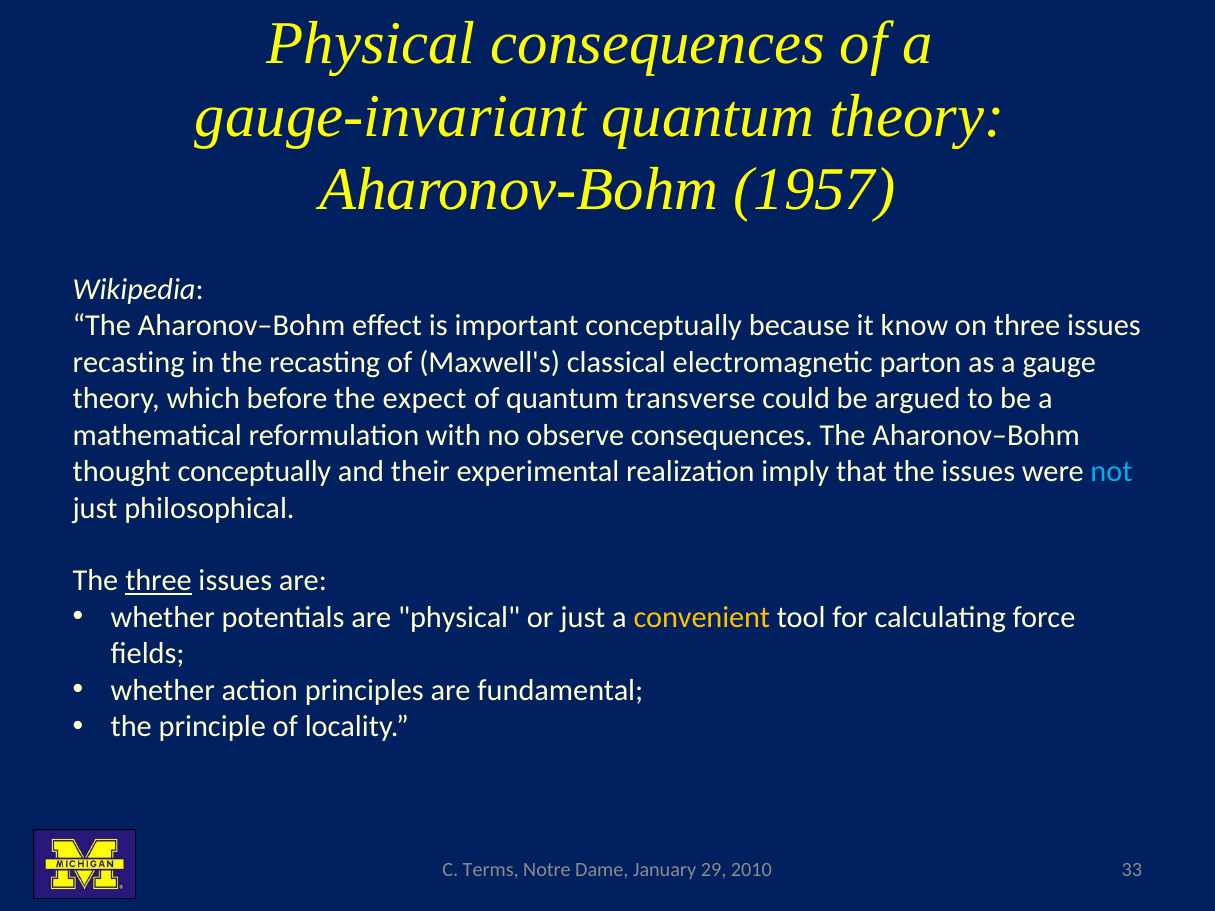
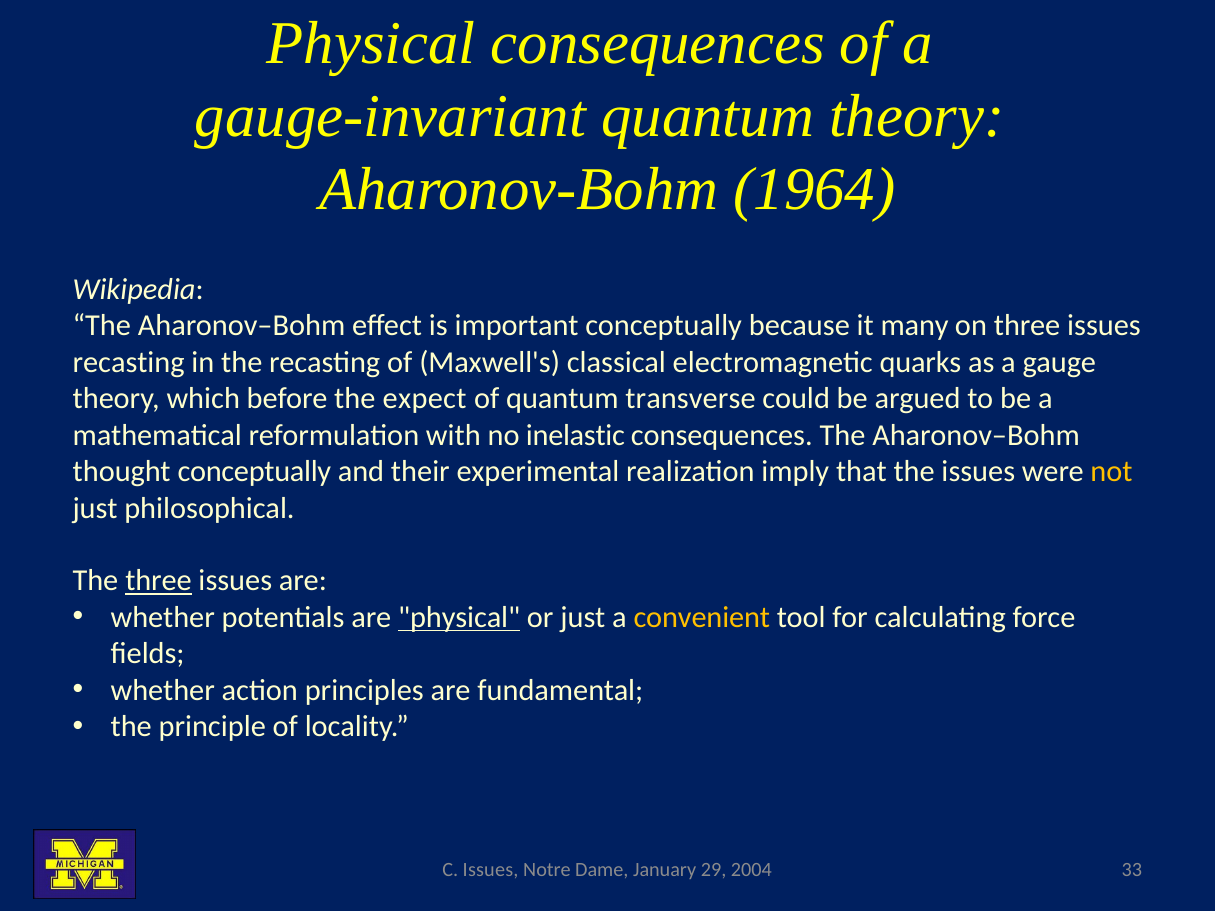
1957: 1957 -> 1964 (815, 190)
know: know -> many (915, 326)
parton: parton -> quarks (920, 362)
observe: observe -> inelastic (575, 435)
not colour: light blue -> yellow (1112, 472)
physical underline: none -> present (459, 618)
C Terms: Terms -> Issues (491, 870)
2010: 2010 -> 2004 (751, 870)
